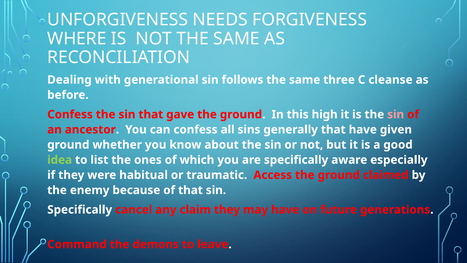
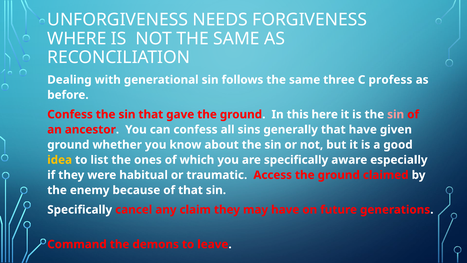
cleanse: cleanse -> profess (390, 80)
high: high -> here (325, 114)
idea colour: light green -> yellow (60, 160)
